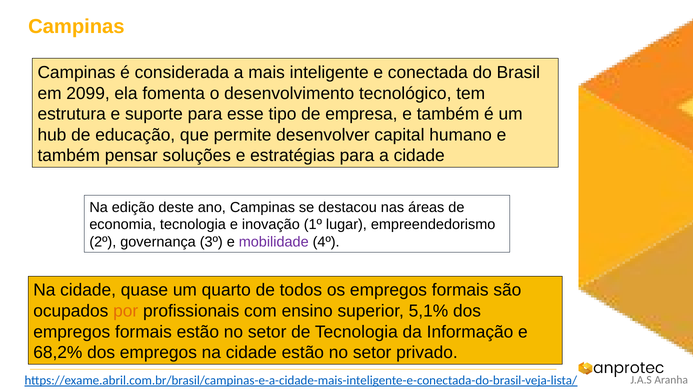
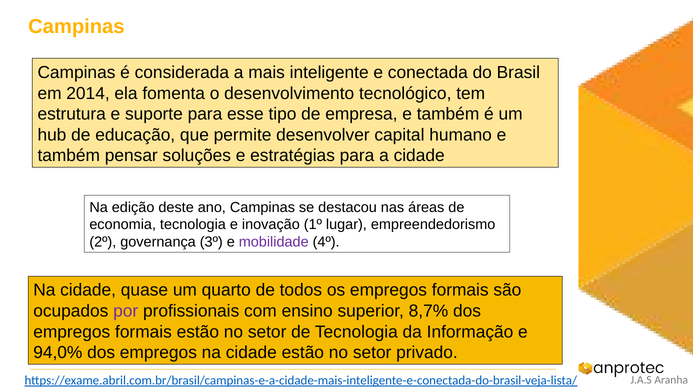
2099: 2099 -> 2014 (88, 93)
por colour: orange -> purple (126, 311)
5,1%: 5,1% -> 8,7% (428, 311)
68,2%: 68,2% -> 94,0% (58, 352)
